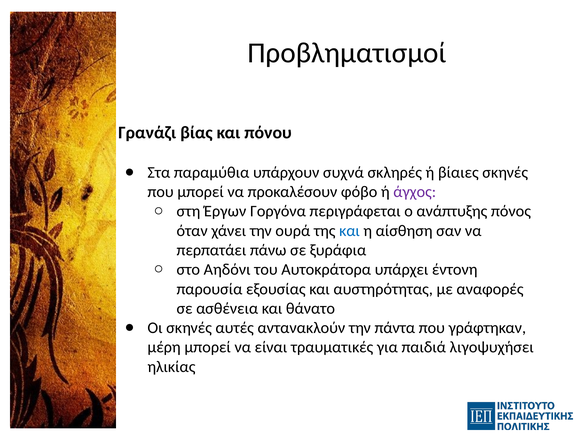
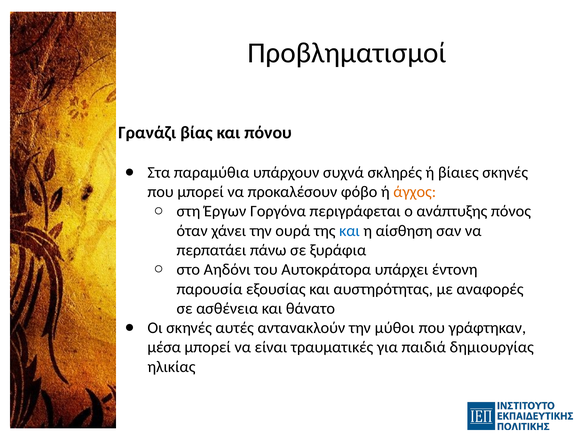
άγχος colour: purple -> orange (415, 192)
πάντα: πάντα -> μύθοι (395, 328)
μέρη: μέρη -> μέσα (164, 347)
λιγοψυχήσει: λιγοψυχήσει -> δημιουργίας (492, 347)
